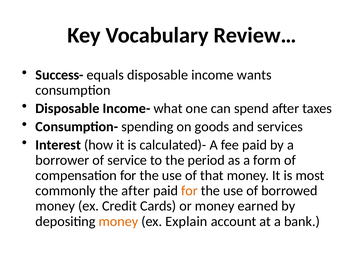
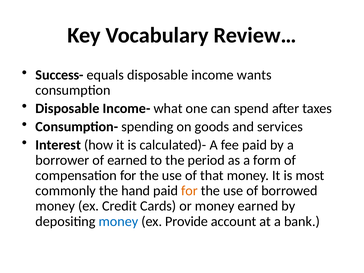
of service: service -> earned (127, 160)
the after: after -> hand (136, 191)
money colour: orange -> blue (118, 221)
Explain: Explain -> Provide (187, 221)
